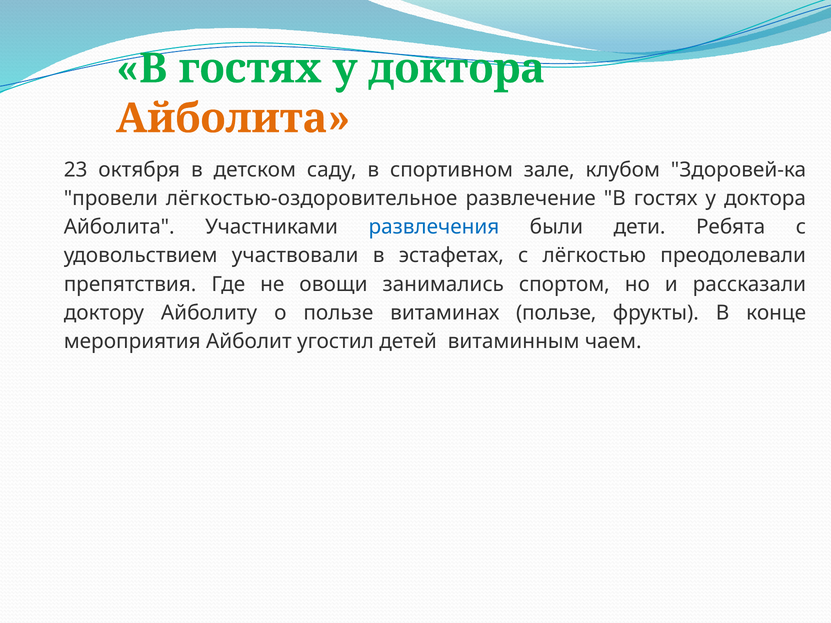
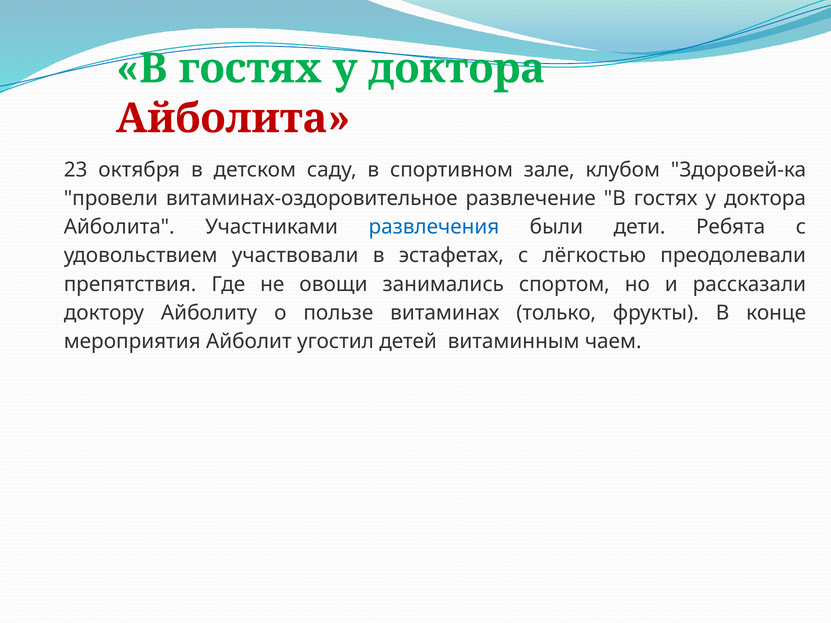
Айболита colour: orange -> red (233, 119)
лёгкостью-оздоровительное: лёгкостью-оздоровительное -> витаминах-оздоровительное (312, 198)
витаминах пользе: пользе -> только (556, 313)
